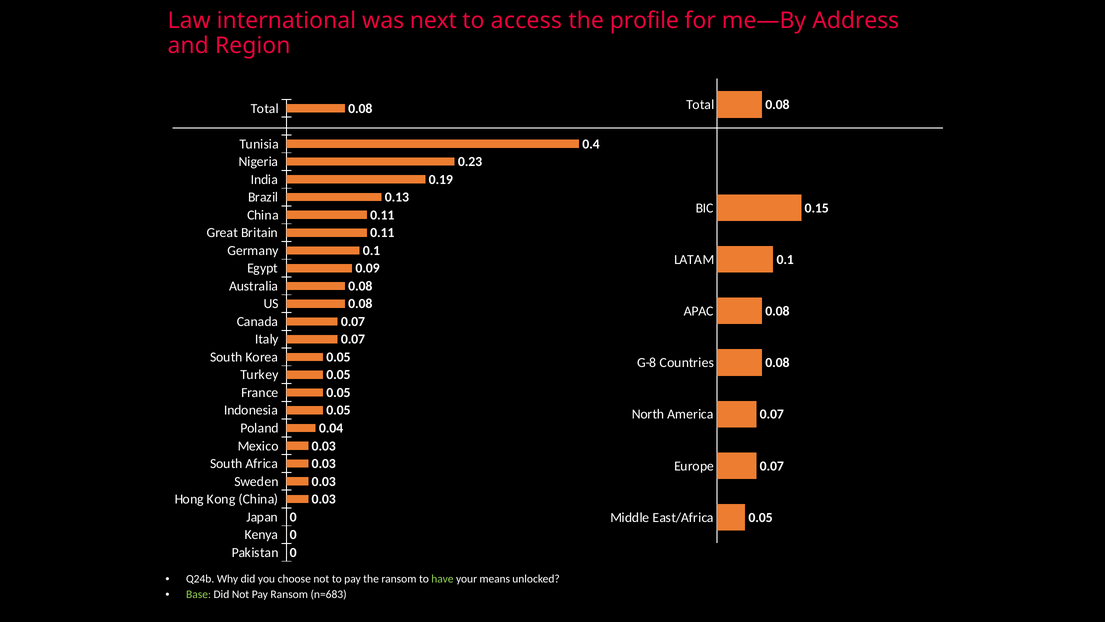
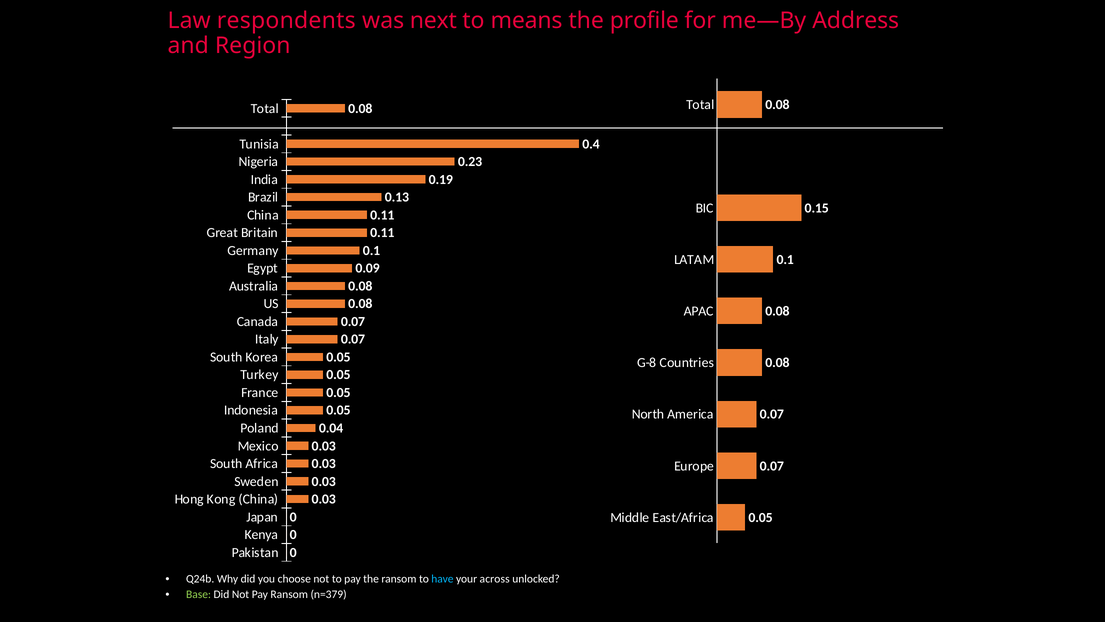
international: international -> respondents (286, 21)
access: access -> means (527, 21)
have colour: light green -> light blue (442, 579)
means: means -> across (495, 579)
n=683: n=683 -> n=379 (329, 594)
